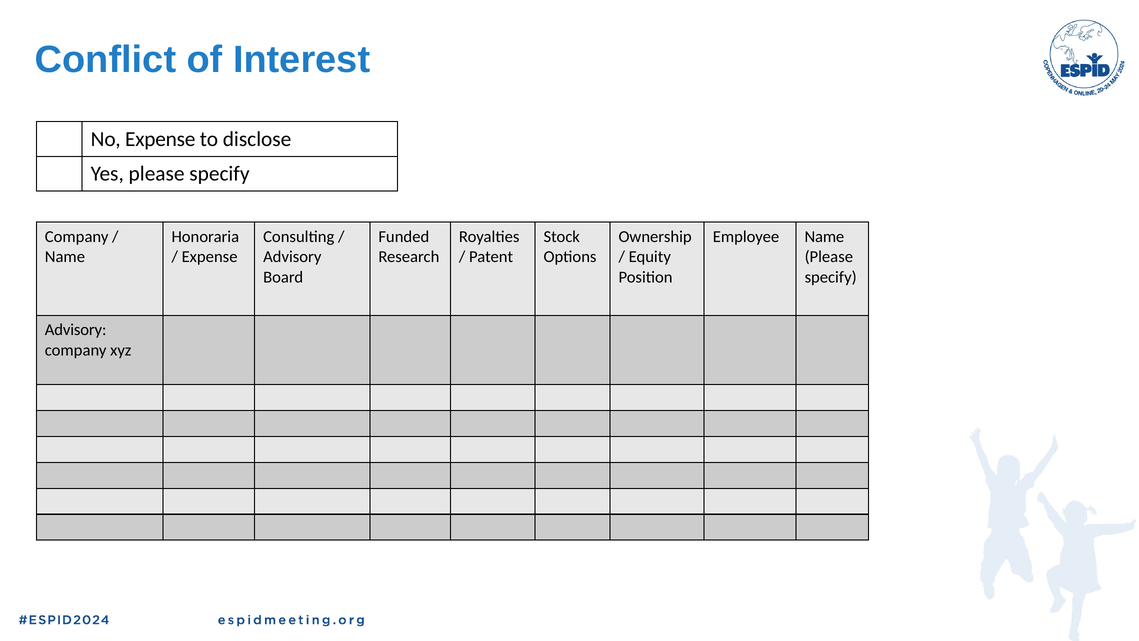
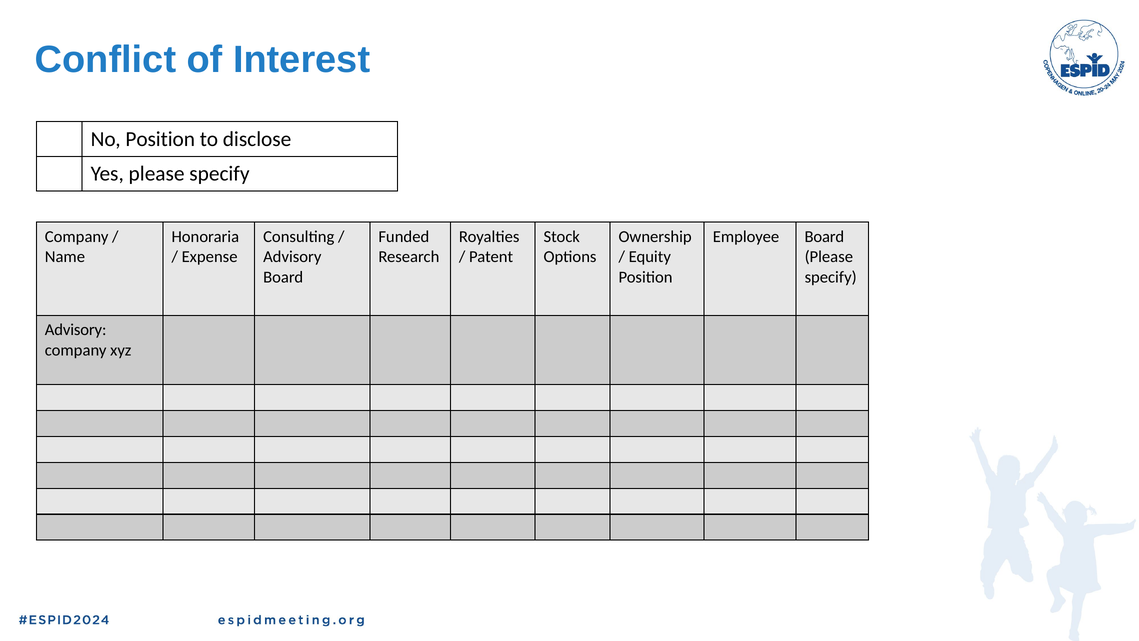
No Expense: Expense -> Position (160, 139)
Employee Name: Name -> Board (824, 237)
